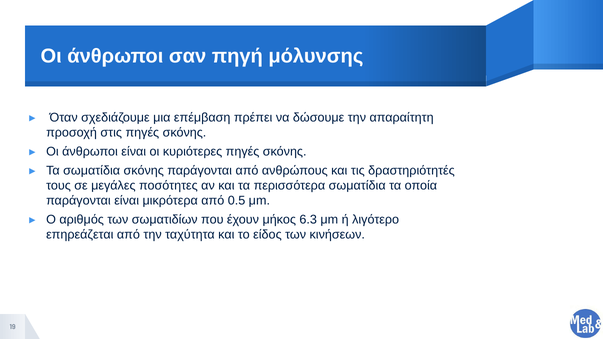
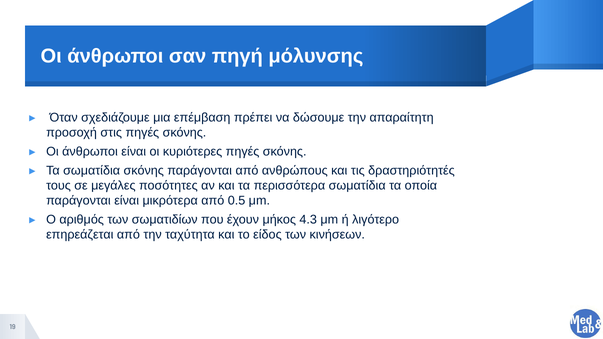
6.3: 6.3 -> 4.3 (308, 220)
